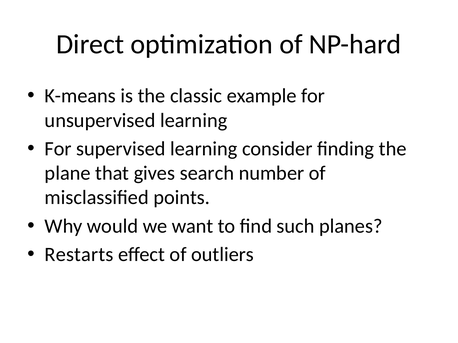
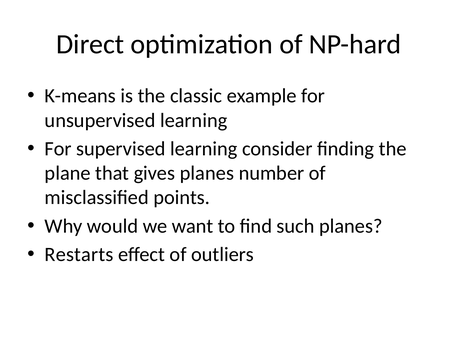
gives search: search -> planes (207, 173)
